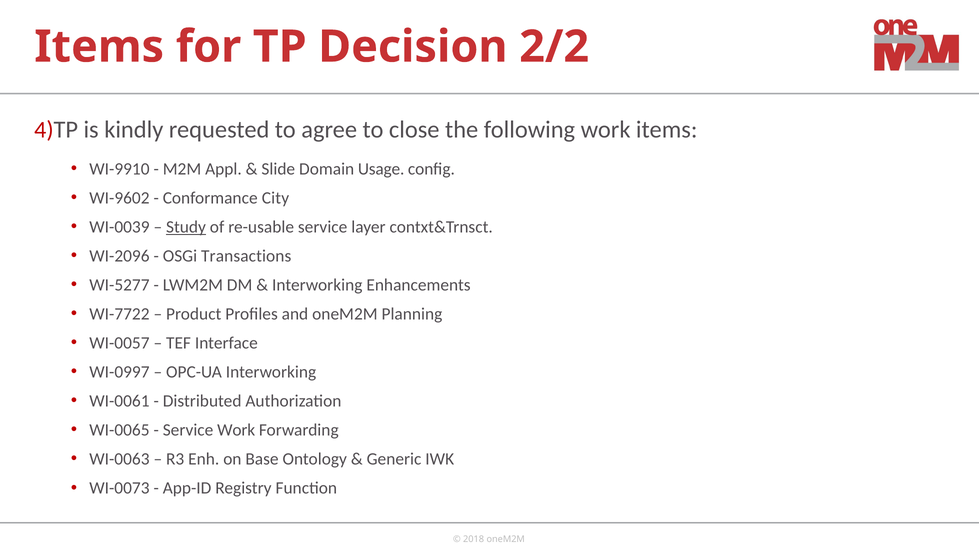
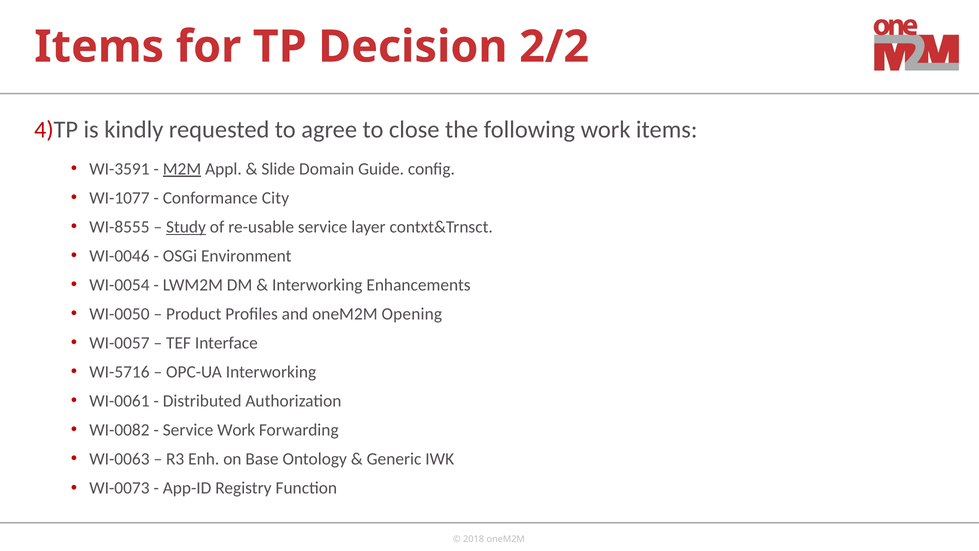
WI-9910: WI-9910 -> WI-3591 (119, 169)
M2M underline: none -> present (182, 169)
Usage: Usage -> Guide (381, 169)
WI-9602: WI-9602 -> WI-1077 (119, 198)
WI-0039: WI-0039 -> WI-8555 (119, 227)
WI-2096: WI-2096 -> WI-0046 (119, 256)
Transactions: Transactions -> Environment (246, 256)
WI-5277: WI-5277 -> WI-0054 (119, 285)
WI-7722: WI-7722 -> WI-0050 (119, 314)
Planning: Planning -> Opening (412, 314)
WI-0997: WI-0997 -> WI-5716 (119, 372)
WI-0065: WI-0065 -> WI-0082 (119, 430)
